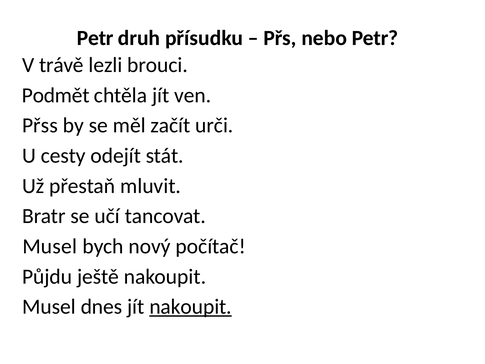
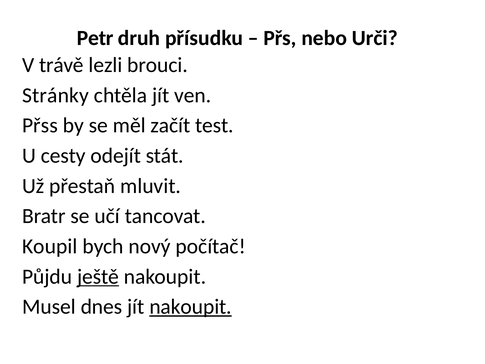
nebo Petr: Petr -> Urči (375, 38)
Podmět: Podmět -> Stránky (55, 95)
urči: urči -> test (214, 125)
Musel: Musel -> Koupil (50, 246)
ještě underline: none -> present (98, 276)
